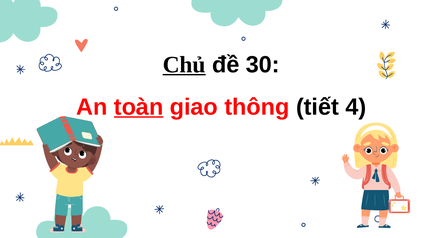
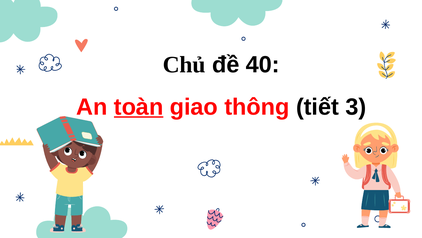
Chủ underline: present -> none (184, 65)
30: 30 -> 40 (263, 65)
4: 4 -> 3 (356, 107)
